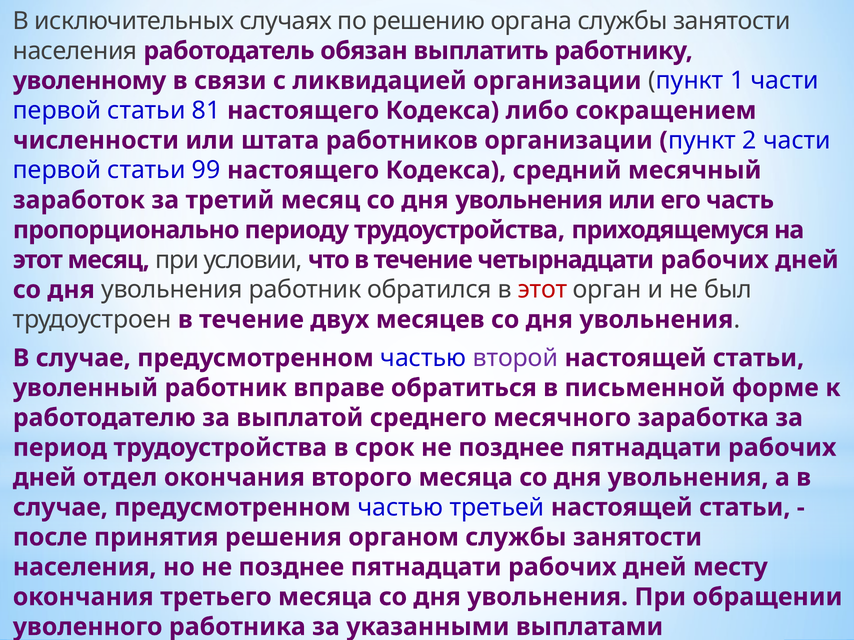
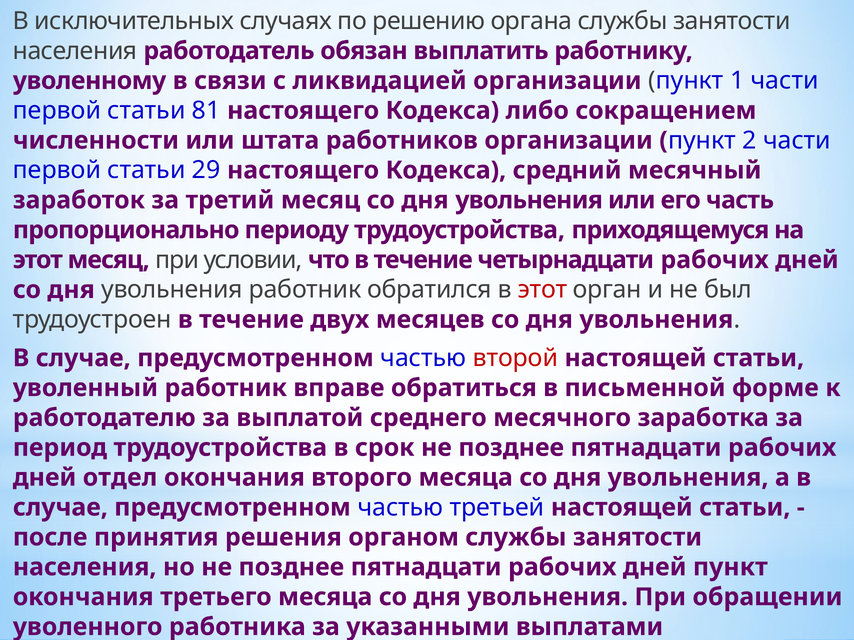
99: 99 -> 29 (206, 170)
второй colour: purple -> red (515, 358)
дней месту: месту -> пункт (730, 568)
